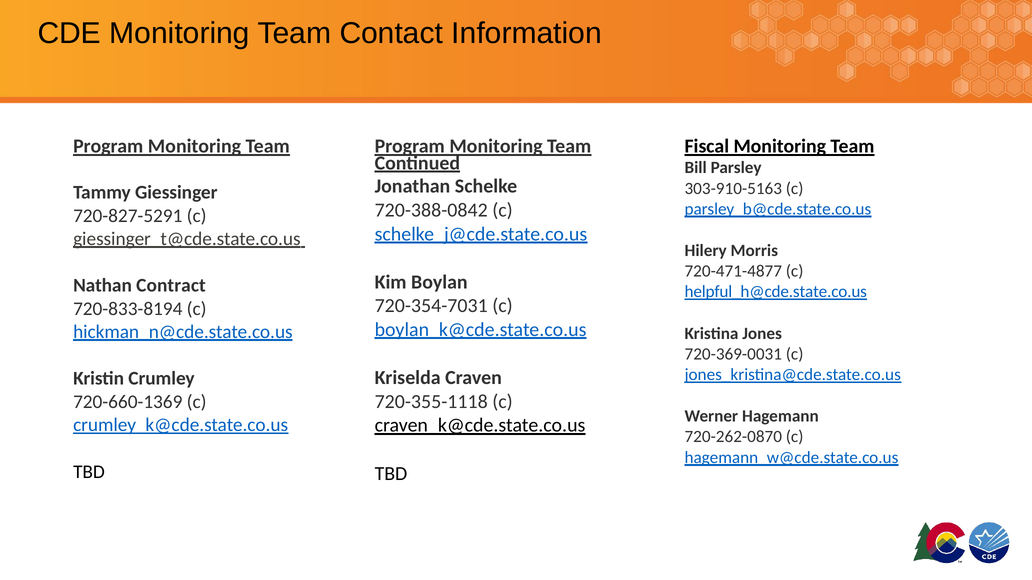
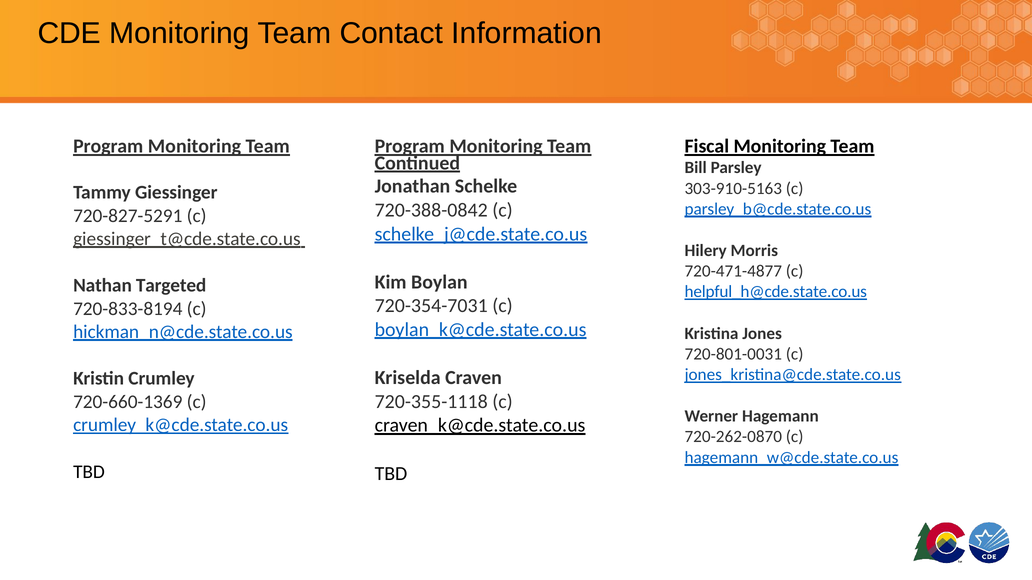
Contract: Contract -> Targeted (171, 286)
720-369-0031: 720-369-0031 -> 720-801-0031 (733, 354)
